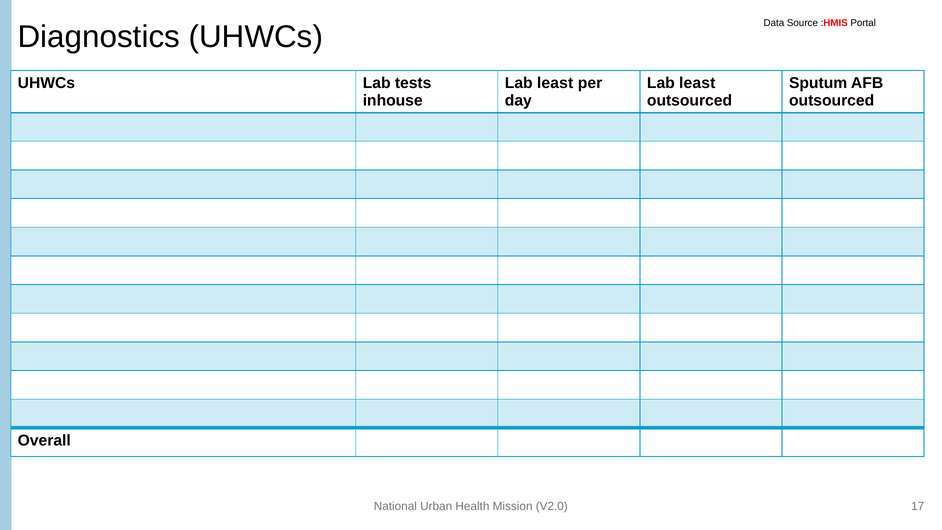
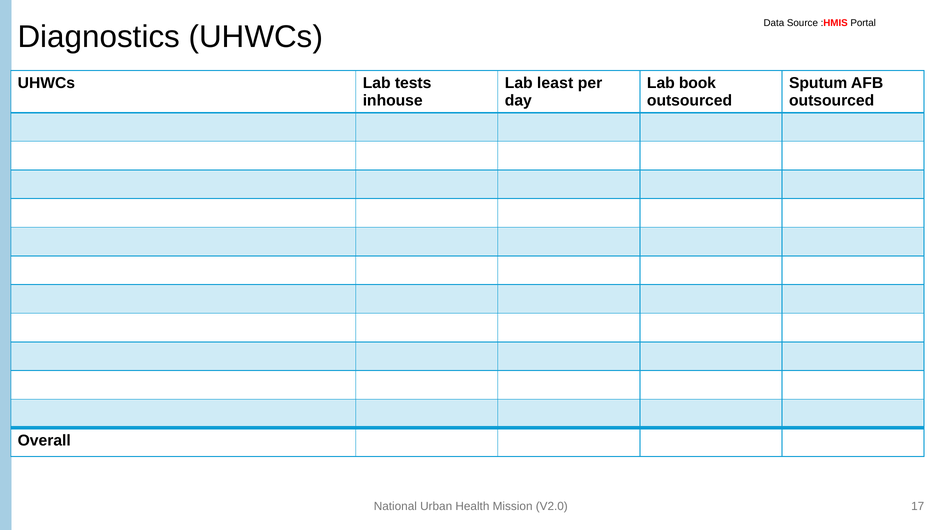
least: least -> book (697, 83)
